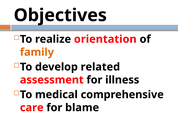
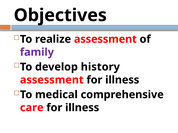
realize orientation: orientation -> assessment (105, 39)
family colour: orange -> purple (37, 52)
related: related -> history (100, 67)
blame: blame -> illness (82, 108)
